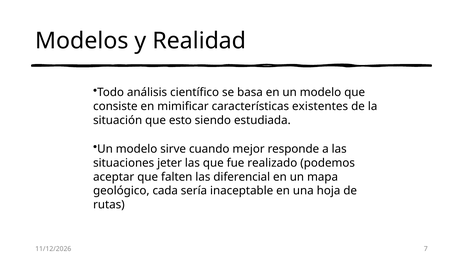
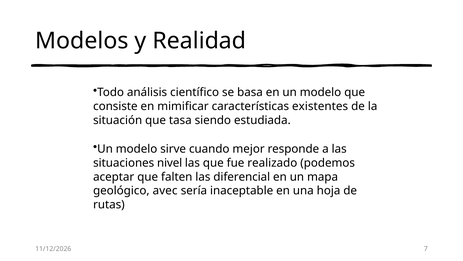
esto: esto -> tasa (180, 120)
jeter: jeter -> nivel (170, 163)
cada: cada -> avec (165, 190)
